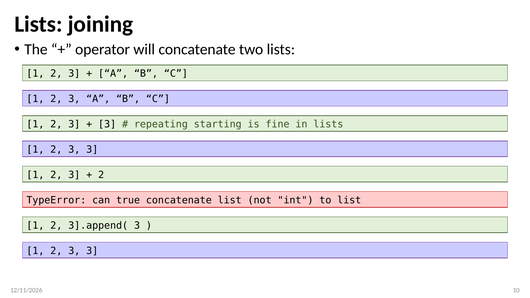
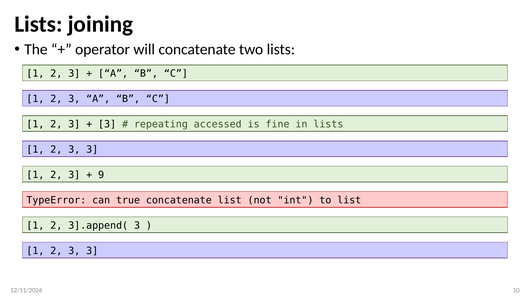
starting: starting -> accessed (218, 124)
2: 2 -> 9 (101, 175)
